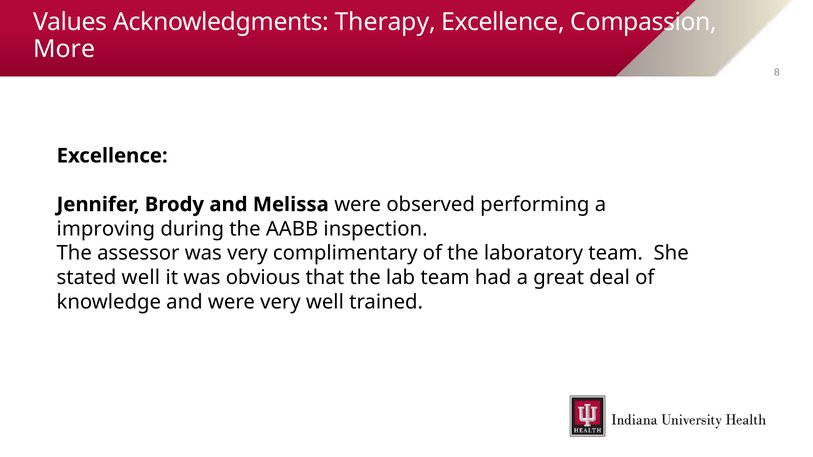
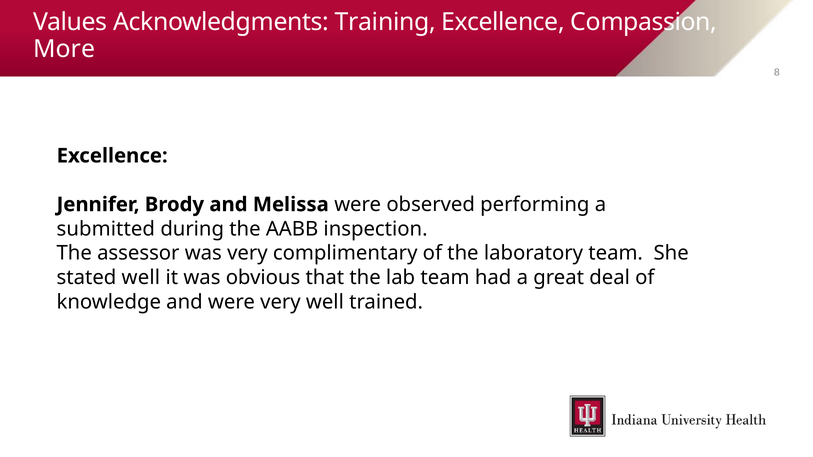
Therapy: Therapy -> Training (385, 22)
improving: improving -> submitted (106, 229)
